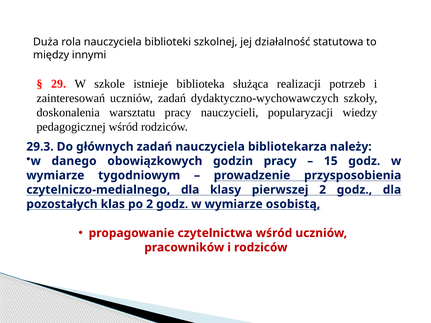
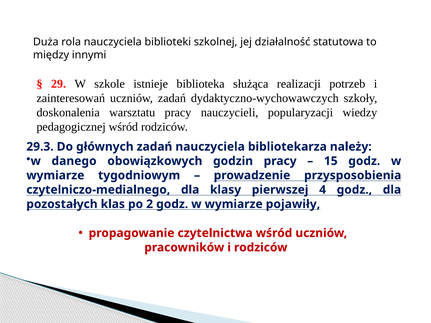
pierwszej 2: 2 -> 4 (323, 190)
osobistą: osobistą -> pojawiły (293, 204)
